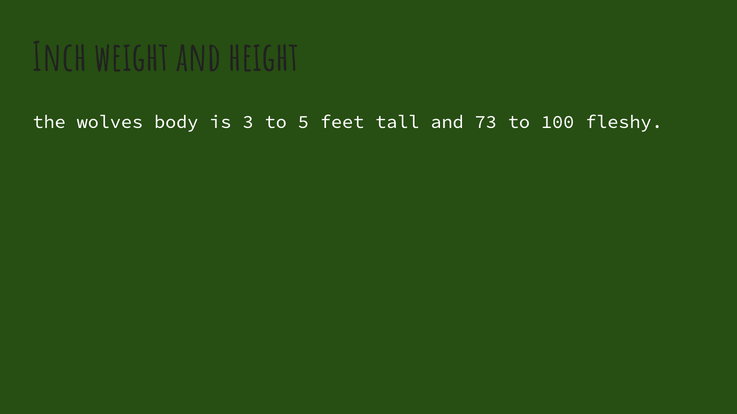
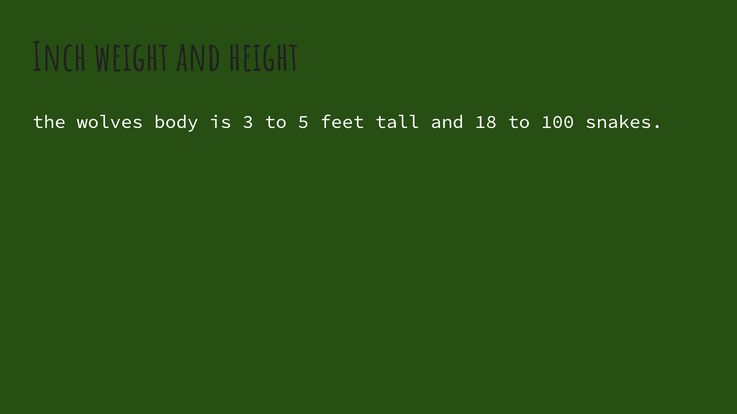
73: 73 -> 18 (486, 122)
fleshy: fleshy -> snakes (624, 122)
